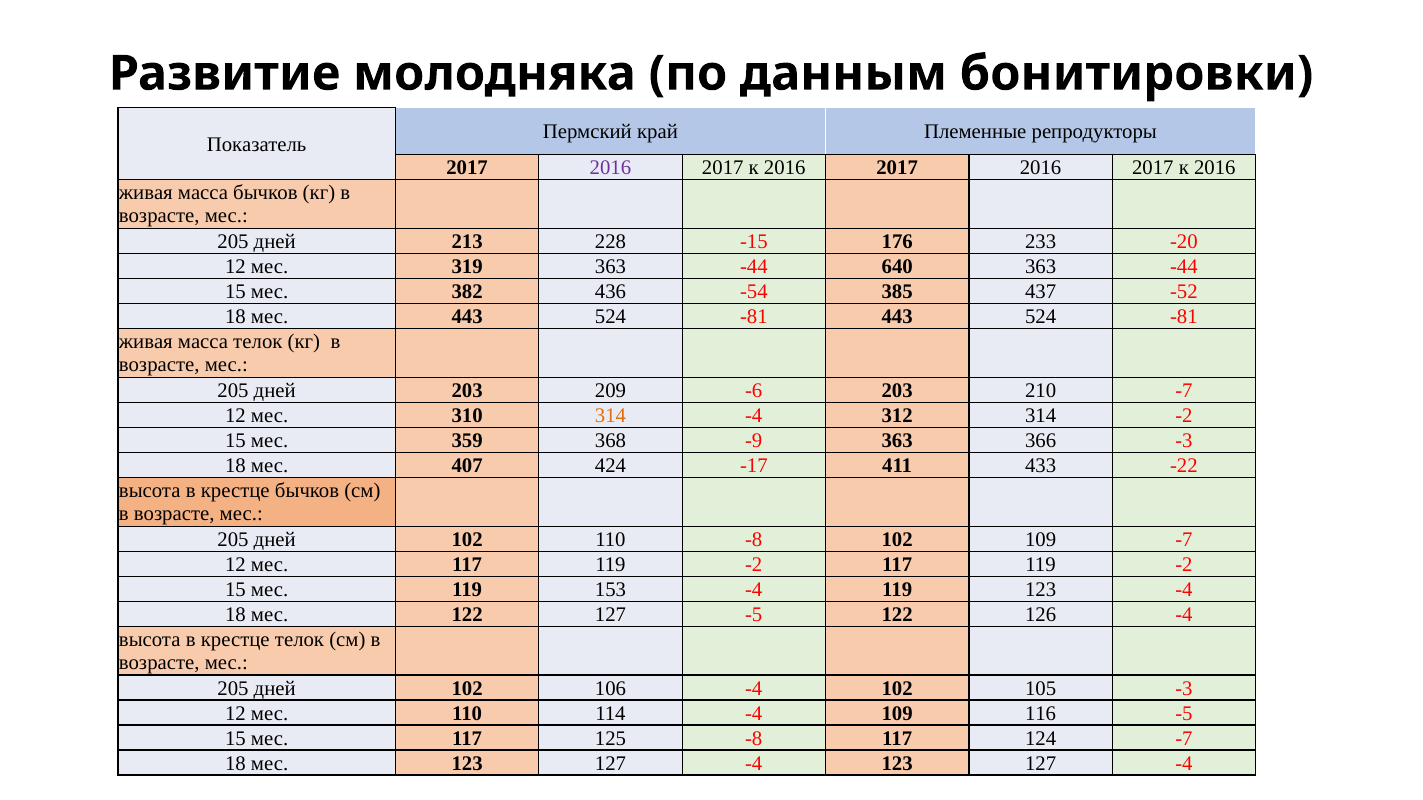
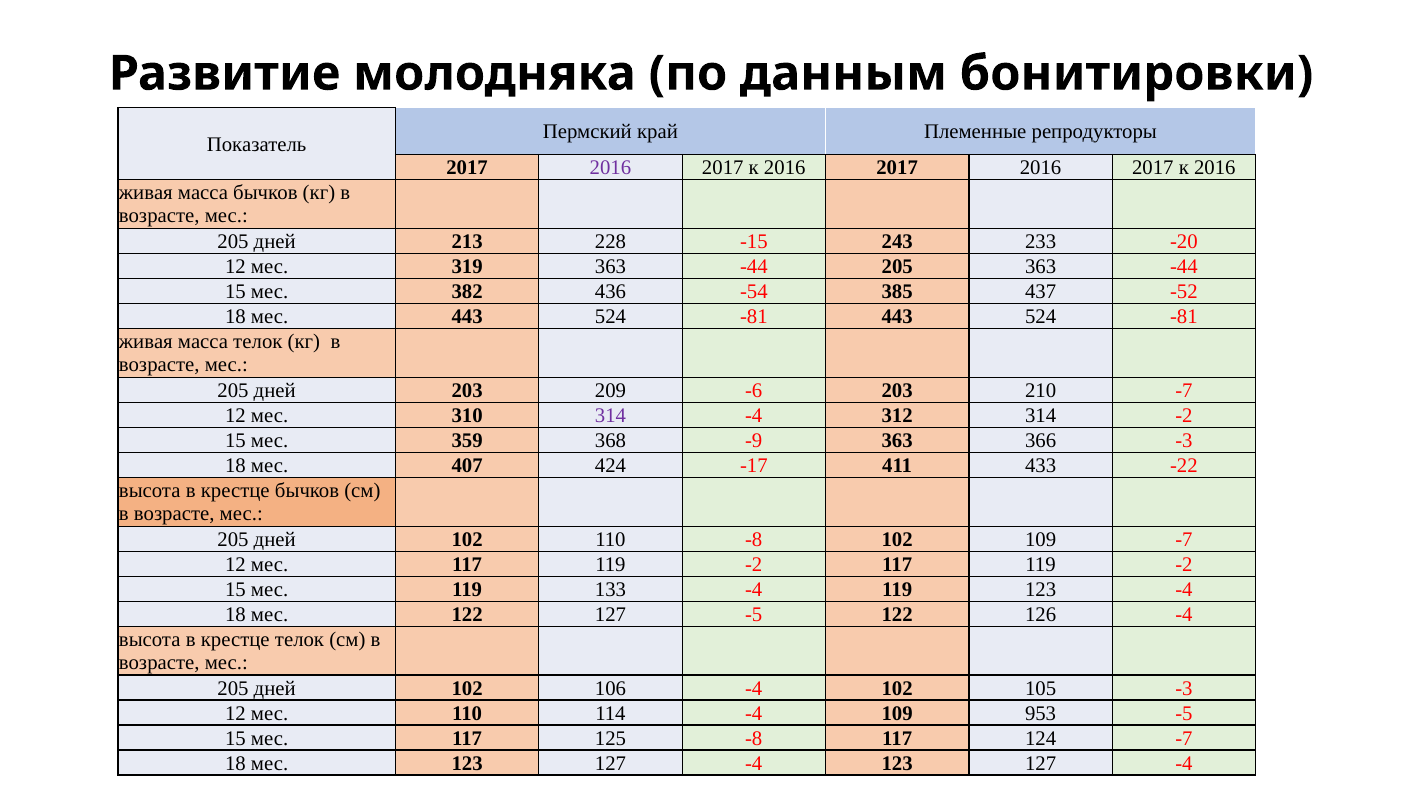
176: 176 -> 243 (897, 242)
-44 640: 640 -> 205 (897, 267)
314 colour: orange -> purple (610, 416)
153: 153 -> 133 (610, 590)
116: 116 -> 953 (1041, 714)
